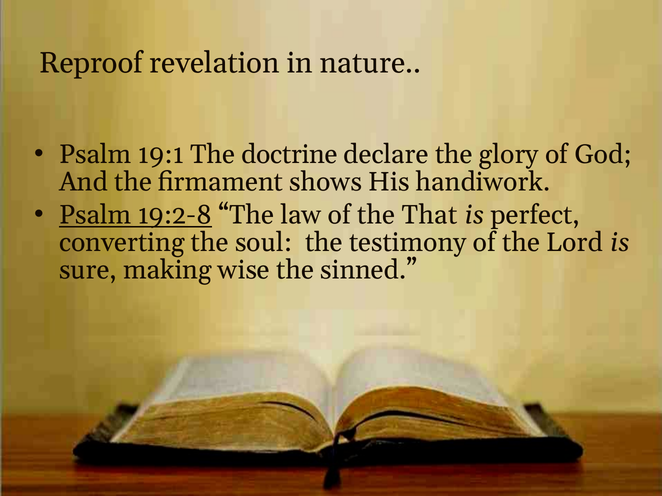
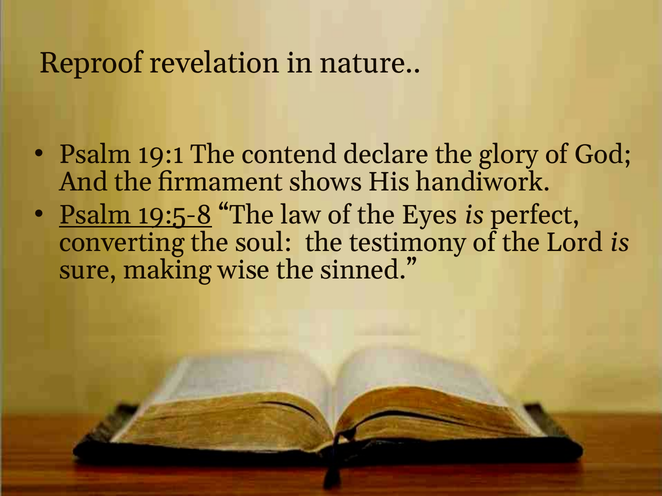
doctrine: doctrine -> contend (289, 155)
19:2-8: 19:2-8 -> 19:5-8 (175, 215)
That: That -> Eyes (430, 215)
